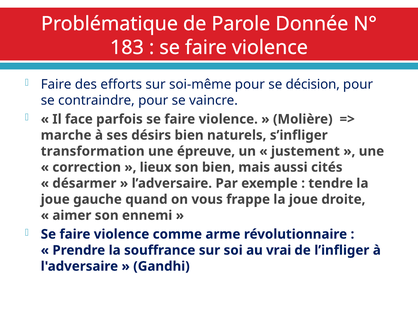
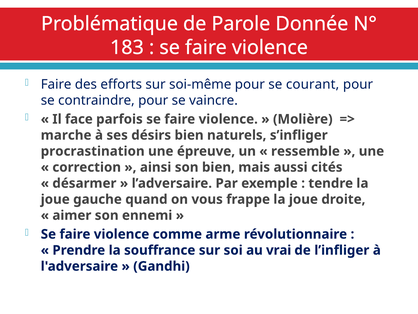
décision: décision -> courant (313, 84)
transformation: transformation -> procrastination (93, 151)
justement: justement -> ressemble (305, 151)
lieux: lieux -> ainsi (156, 167)
